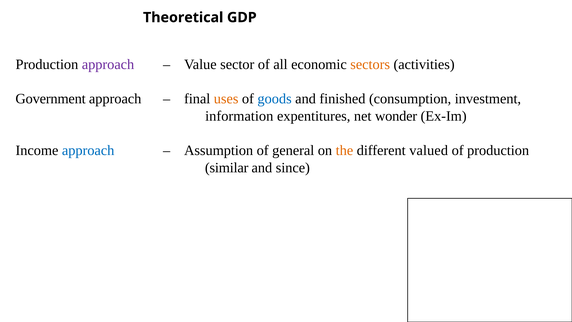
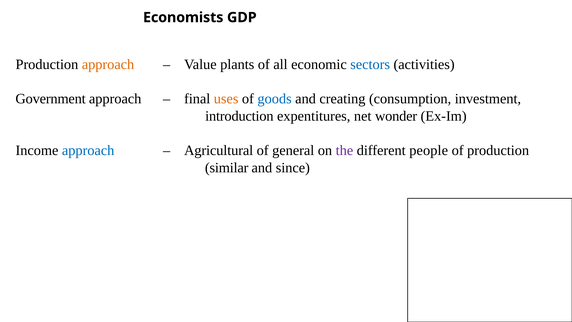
Theoretical: Theoretical -> Economists (183, 17)
approach colour: purple -> orange (108, 65)
sector: sector -> plants (237, 65)
sectors colour: orange -> blue (370, 65)
finished: finished -> creating (342, 99)
information: information -> introduction (239, 116)
Assumption: Assumption -> Agricultural (219, 150)
the colour: orange -> purple (344, 150)
valued: valued -> people (429, 150)
